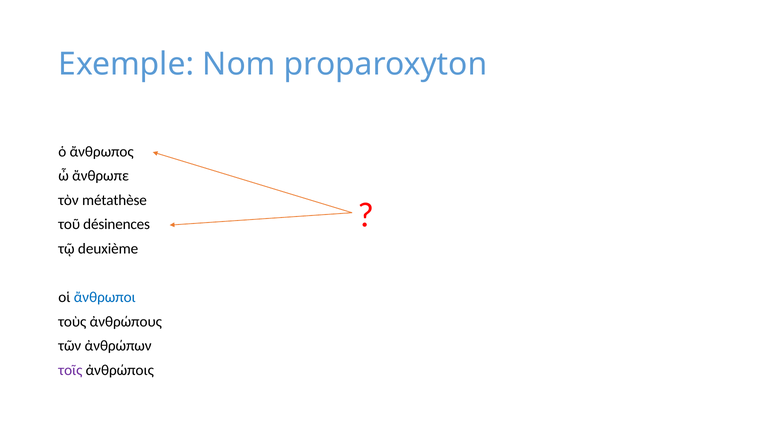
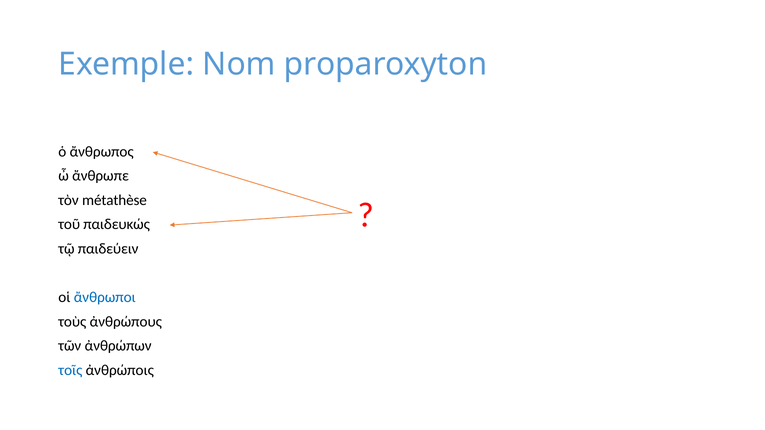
désinences: désinences -> παιδευκώς (117, 225)
deuxième: deuxième -> παιδεύειν (108, 249)
τοῖς colour: purple -> blue (70, 371)
